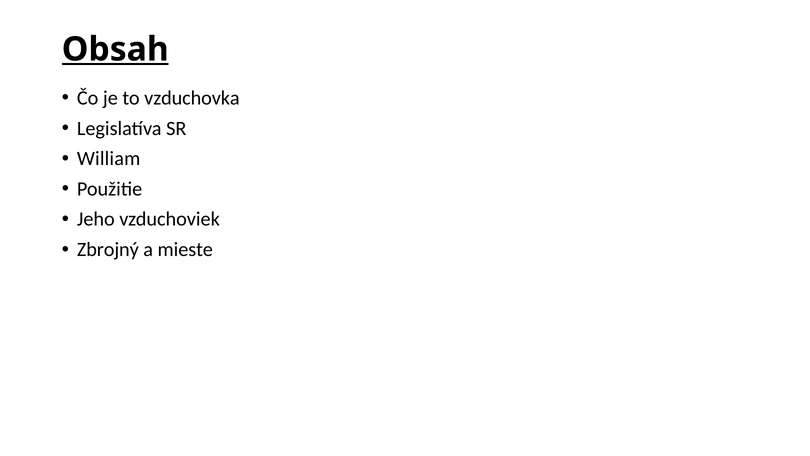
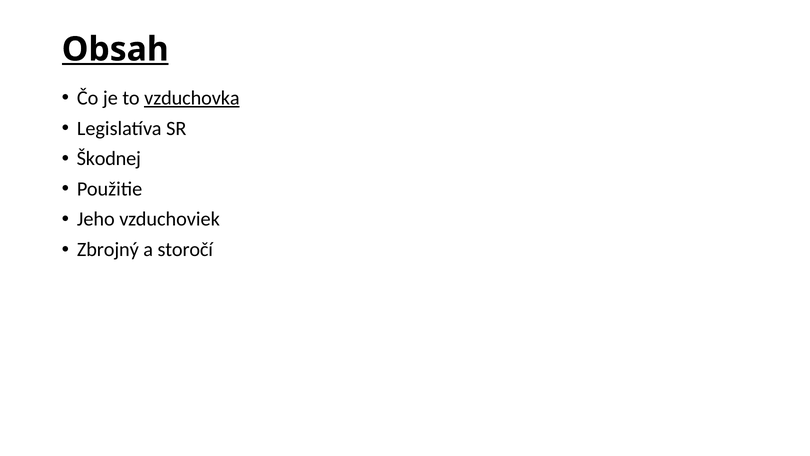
vzduchovka underline: none -> present (192, 98)
William: William -> Škodnej (109, 159)
mieste: mieste -> storočí (185, 249)
